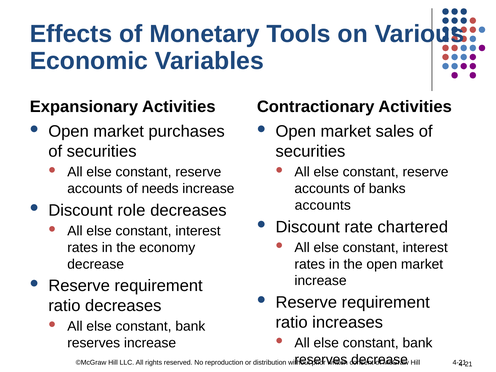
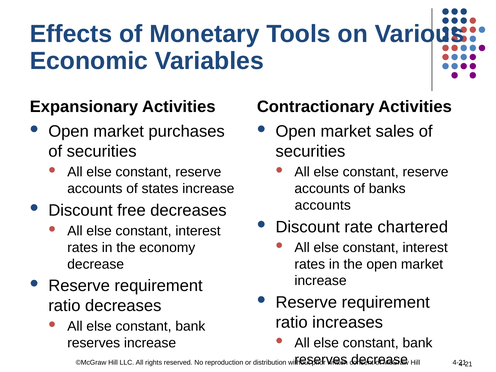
needs: needs -> states (160, 189)
role: role -> free (131, 210)
